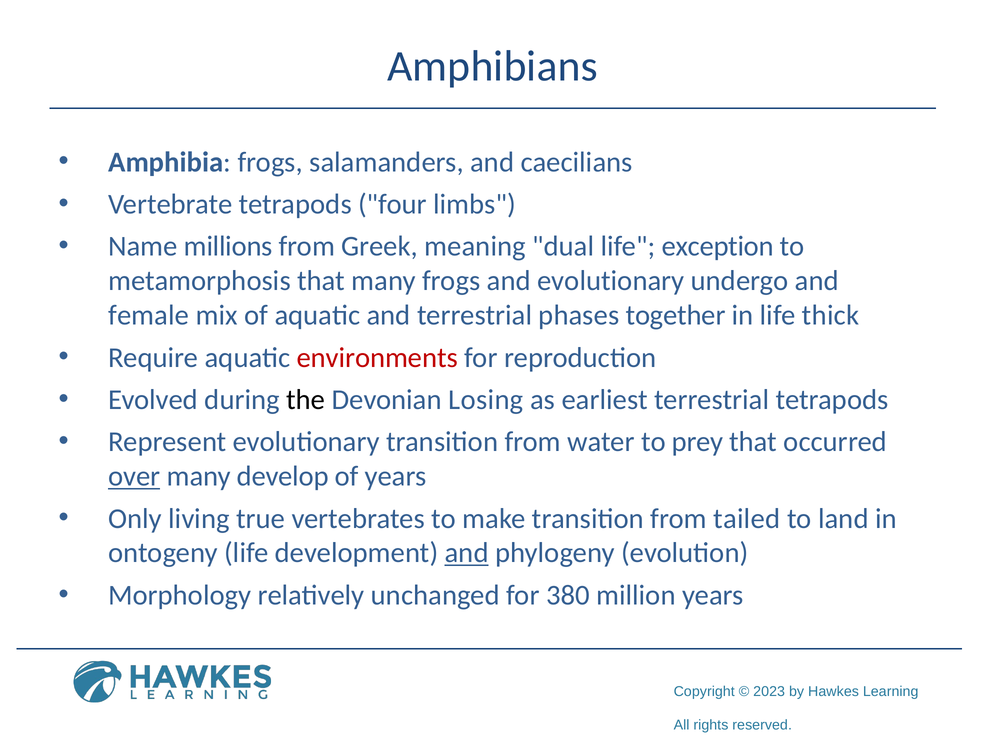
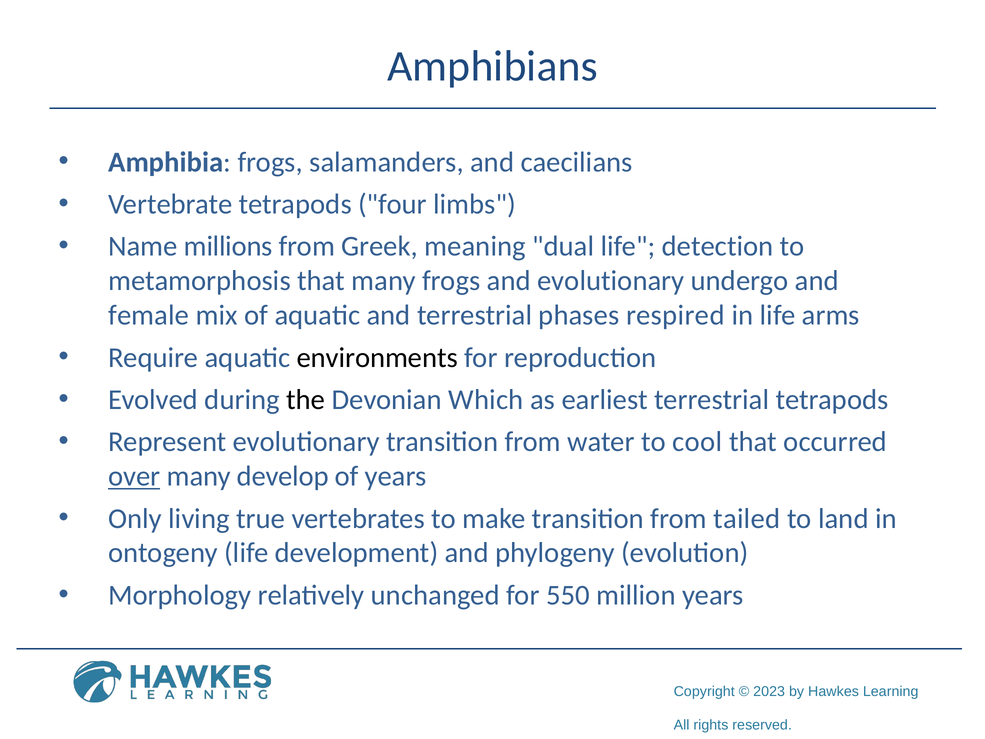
exception: exception -> detection (718, 246)
together: together -> respired (675, 315)
thick: thick -> arms (831, 315)
environments colour: red -> black (377, 357)
Losing: Losing -> Which (486, 400)
prey: prey -> cool (697, 442)
and underline: present -> none (467, 553)
380: 380 -> 550 (568, 595)
